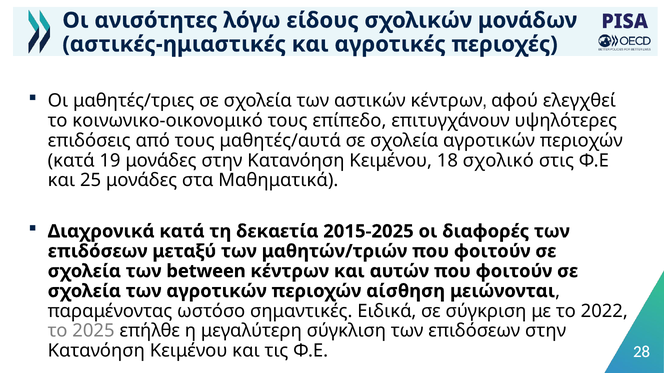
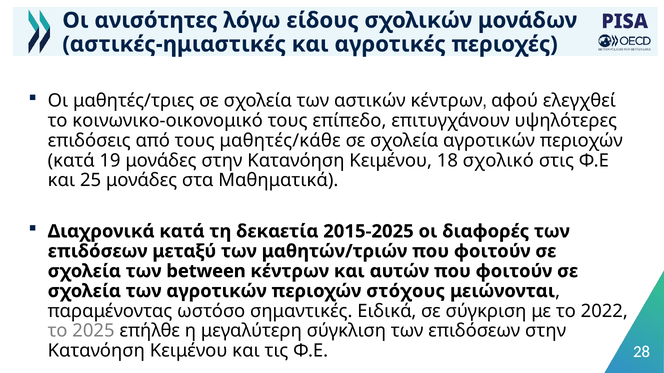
μαθητές/αυτά: μαθητές/αυτά -> μαθητές/κάθε (280, 141)
αίσθηση: αίσθηση -> στόχους (406, 291)
